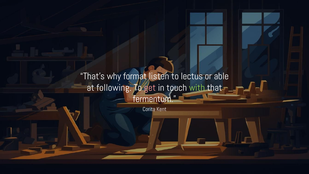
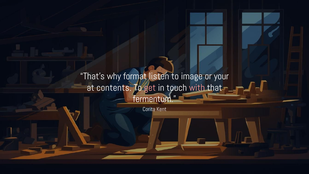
lectus: lectus -> image (192, 76)
able: able -> your (221, 76)
following: following -> contents (114, 88)
with colour: light green -> pink (197, 88)
